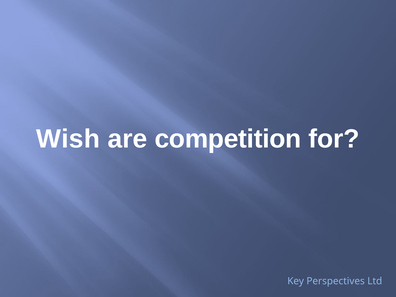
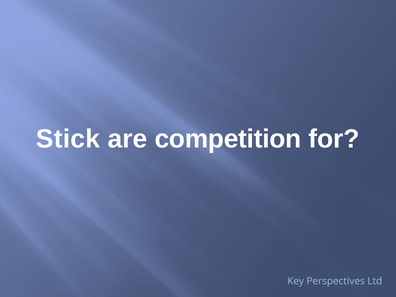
Wish: Wish -> Stick (68, 139)
